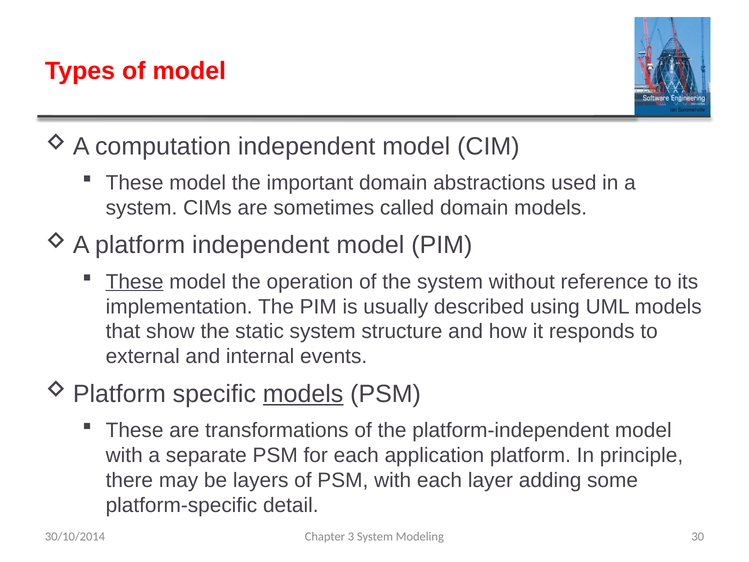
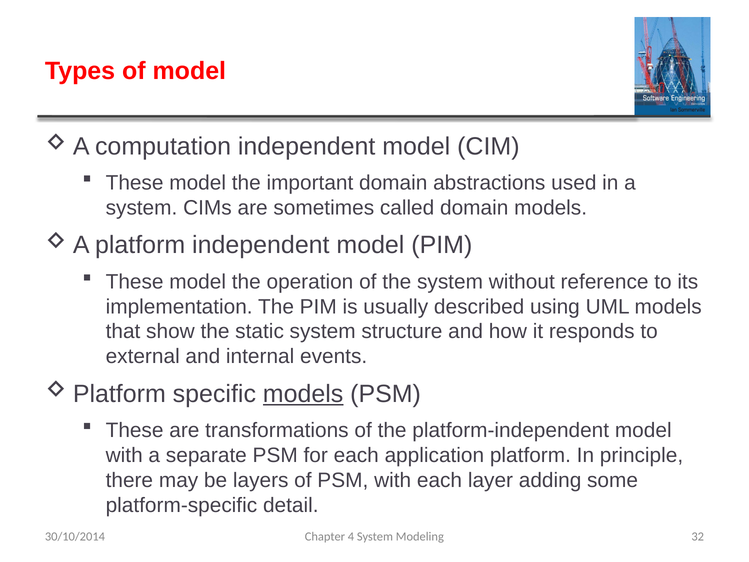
These underline: present -> none (135, 282)
3: 3 -> 4 (351, 536)
30: 30 -> 32 (698, 536)
